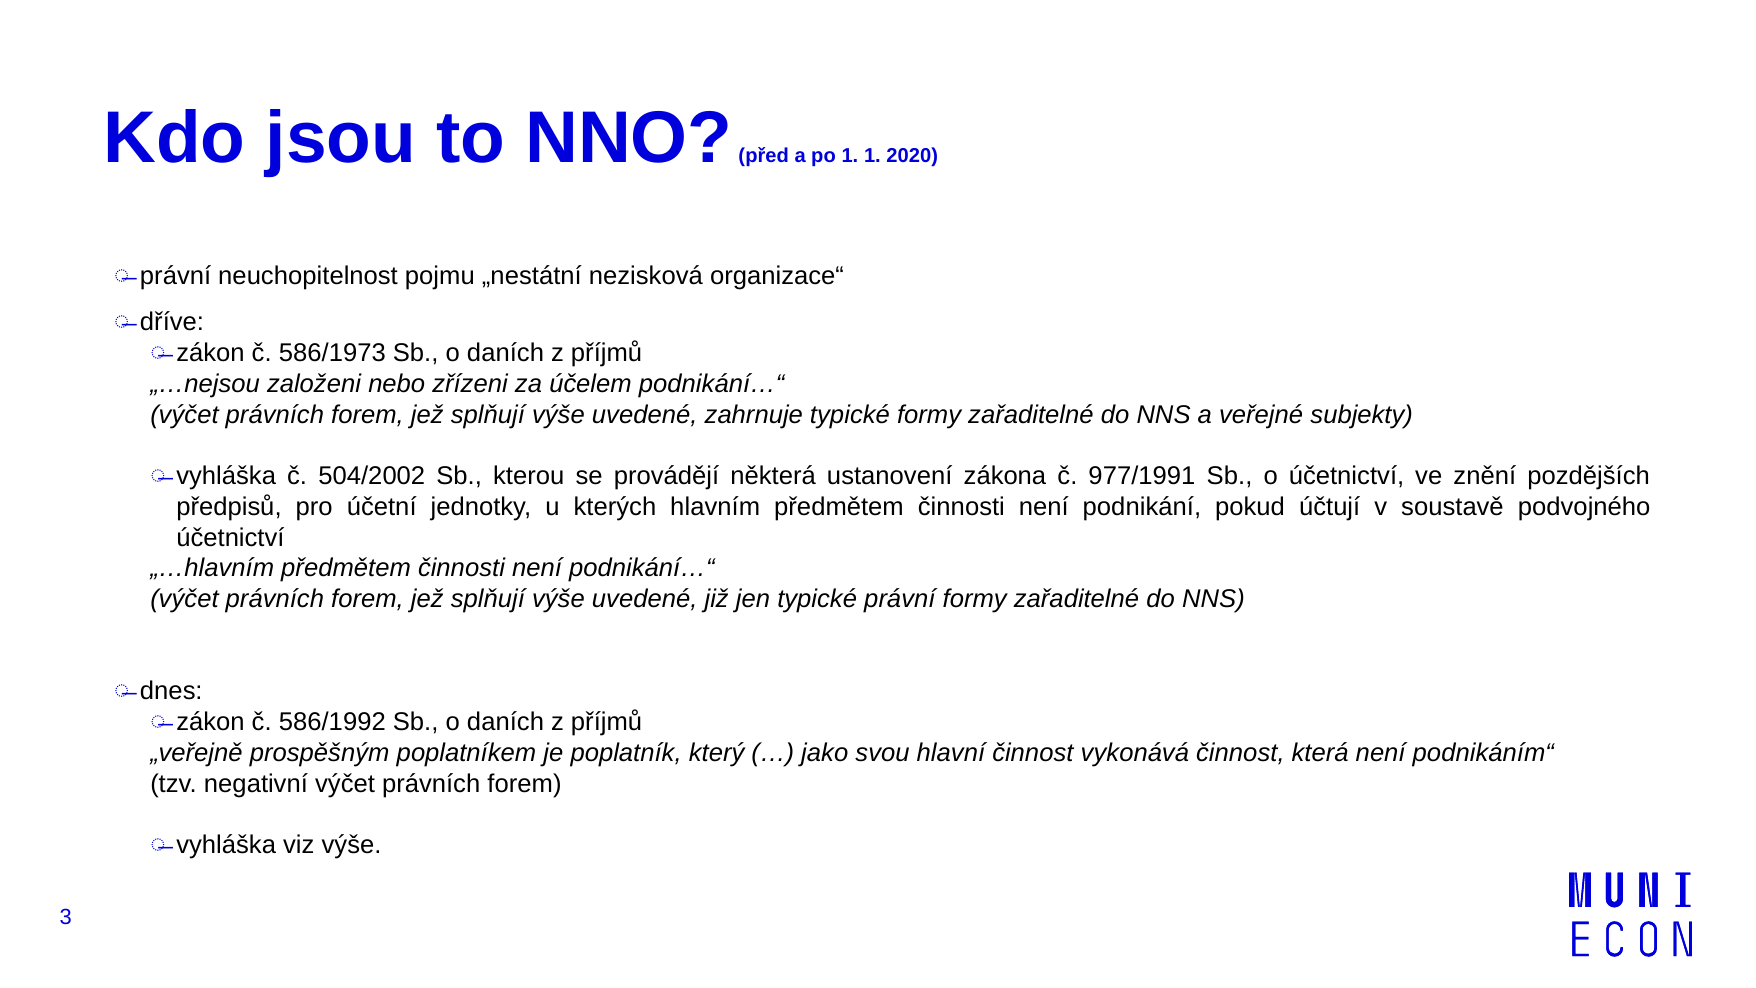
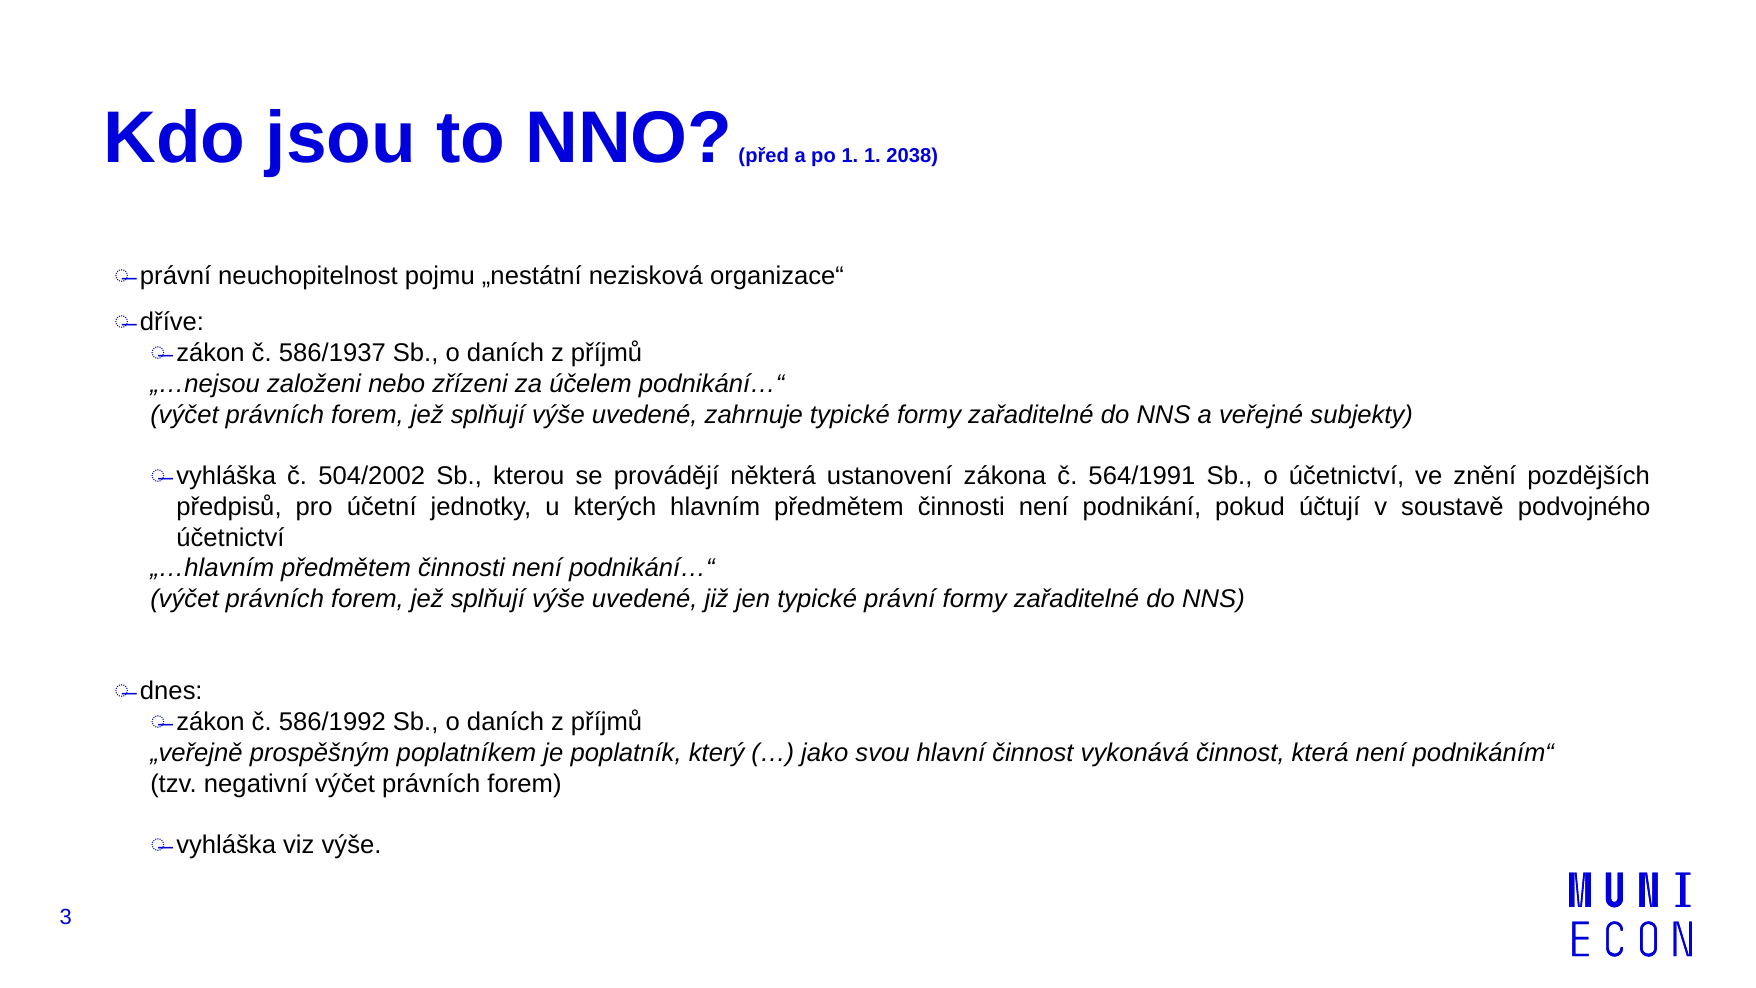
2020: 2020 -> 2038 (912, 156)
586/1973: 586/1973 -> 586/1937 (332, 353)
977/1991: 977/1991 -> 564/1991 (1142, 476)
